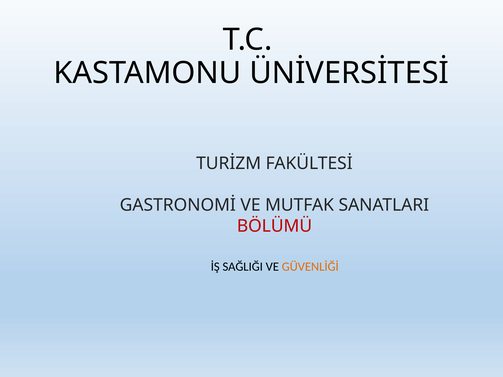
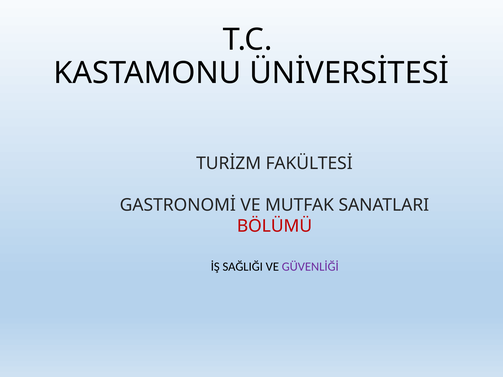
GÜVENLİĞİ colour: orange -> purple (310, 267)
